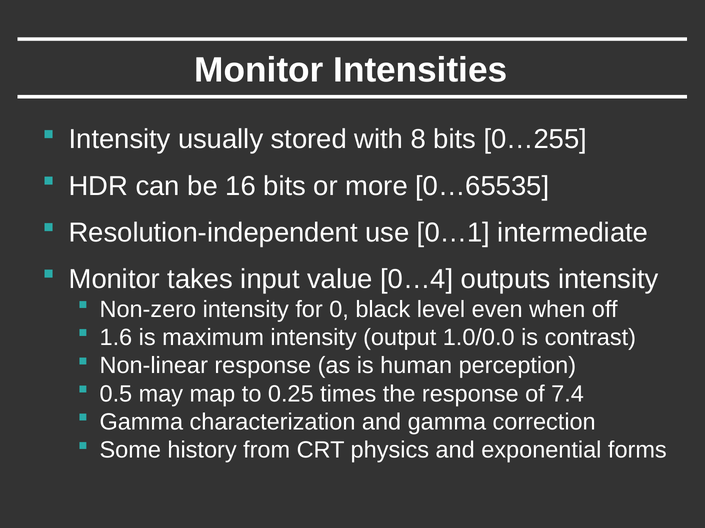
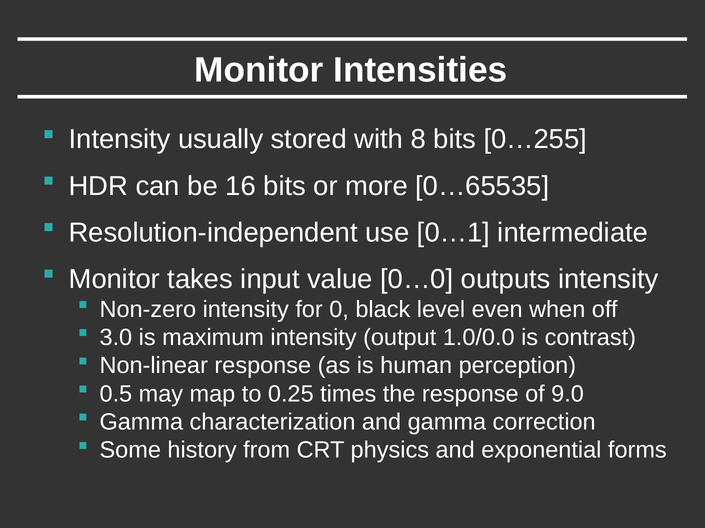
0…4: 0…4 -> 0…0 (417, 280)
1.6: 1.6 -> 3.0 (116, 338)
7.4: 7.4 -> 9.0 (568, 394)
